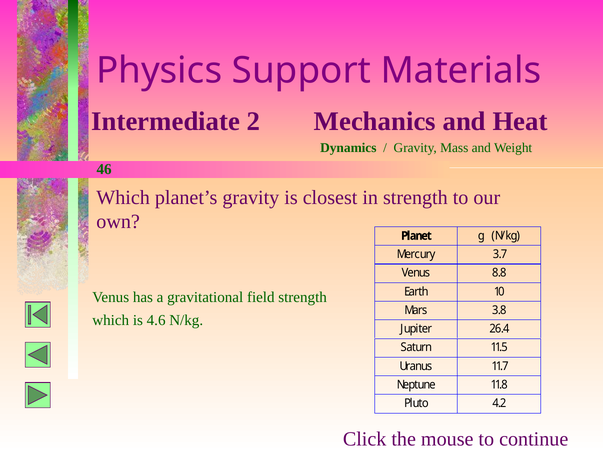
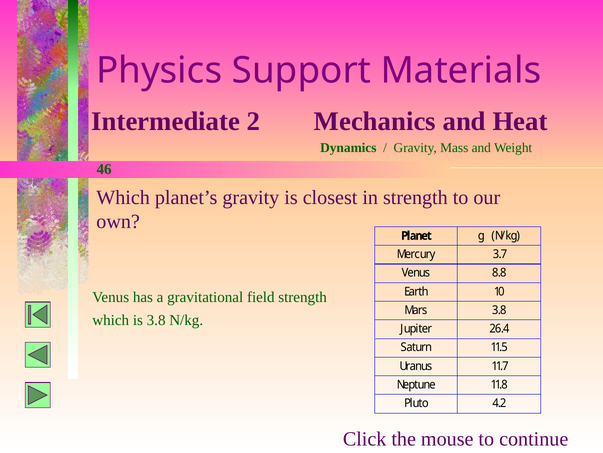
is 4.6: 4.6 -> 3.8 (156, 320)
